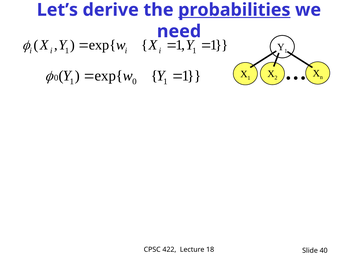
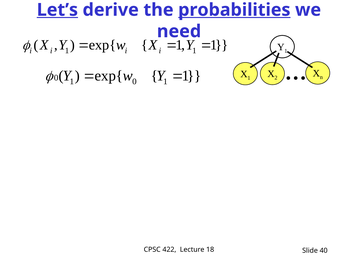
Let’s underline: none -> present (57, 10)
